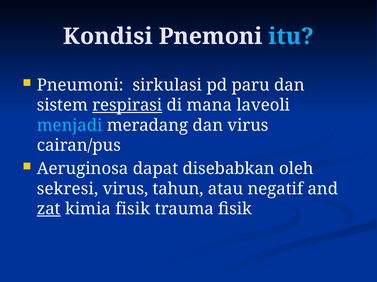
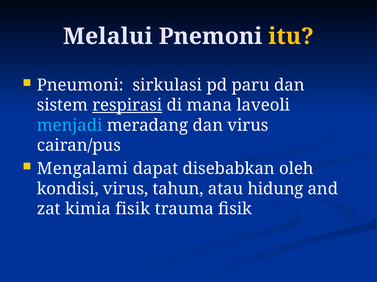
Kondisi: Kondisi -> Melalui (108, 36)
itu colour: light blue -> yellow (291, 36)
Aeruginosa: Aeruginosa -> Mengalami (83, 169)
sekresi: sekresi -> kondisi (68, 189)
negatif: negatif -> hidung (275, 189)
zat underline: present -> none (49, 209)
